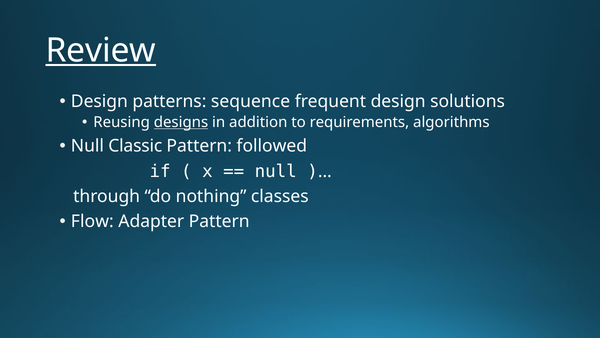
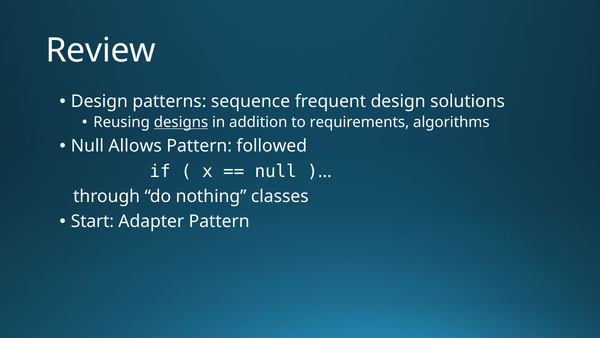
Review underline: present -> none (101, 50)
Classic: Classic -> Allows (135, 146)
Flow: Flow -> Start (92, 221)
